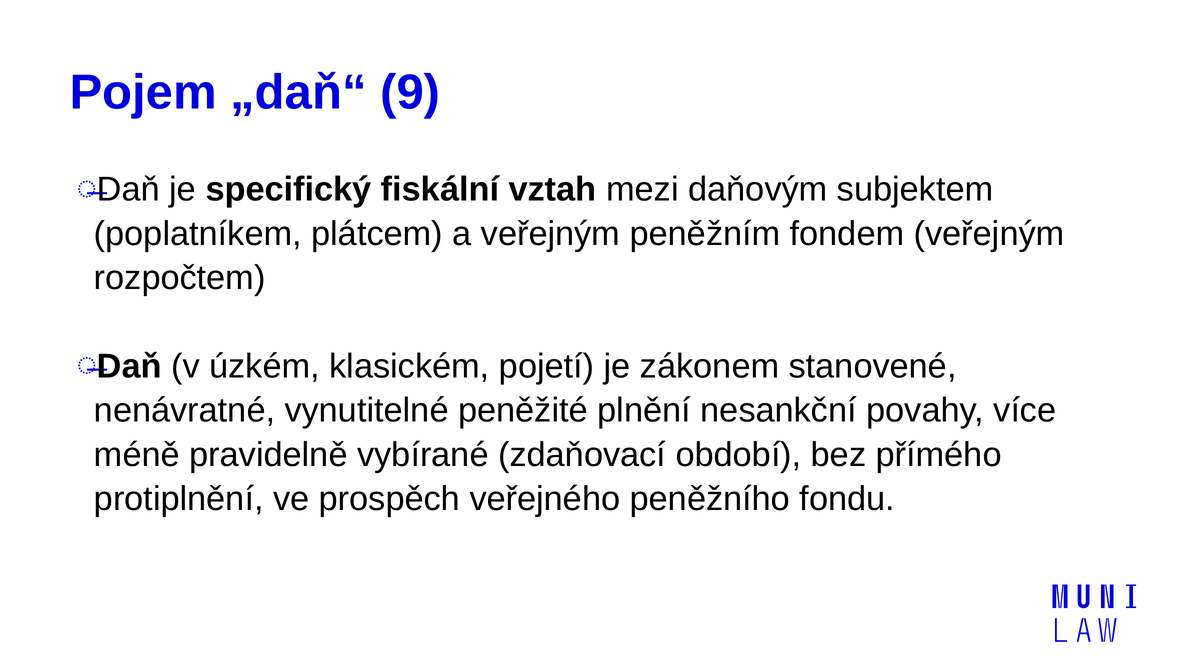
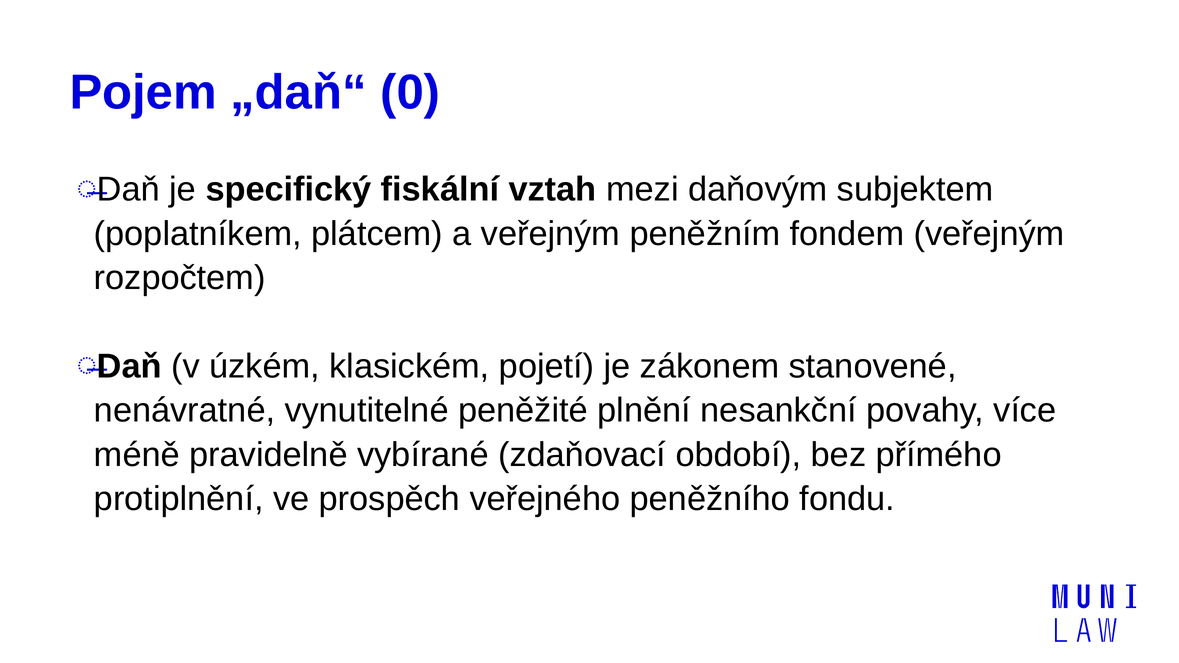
9: 9 -> 0 (410, 93)
